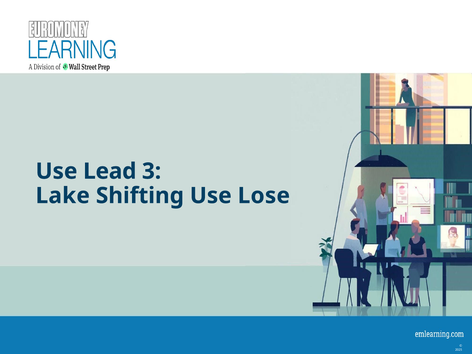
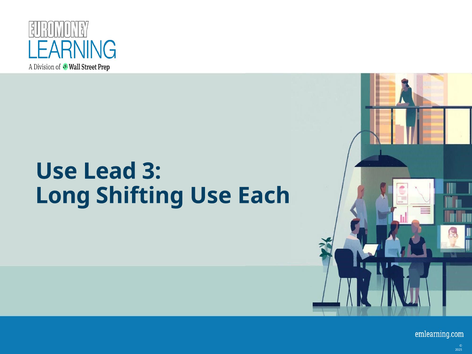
Lake: Lake -> Long (63, 196)
Lose: Lose -> Each (264, 196)
